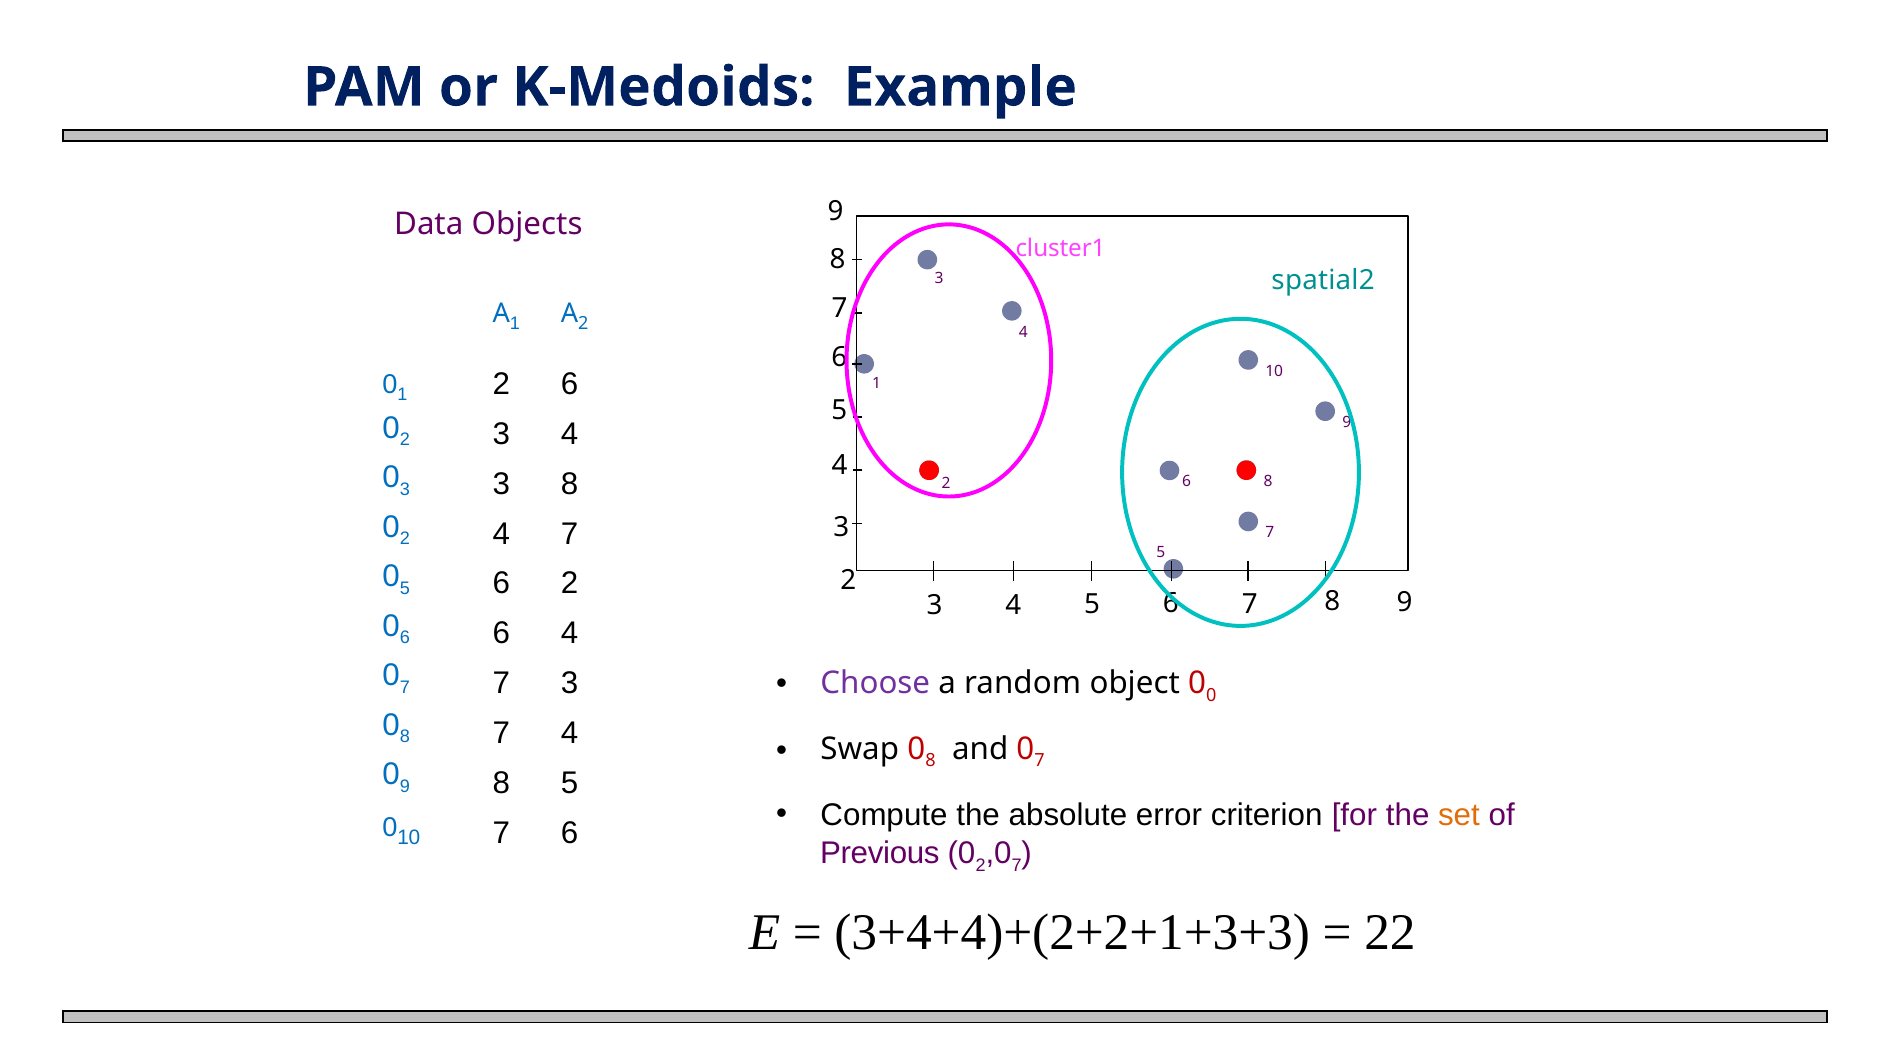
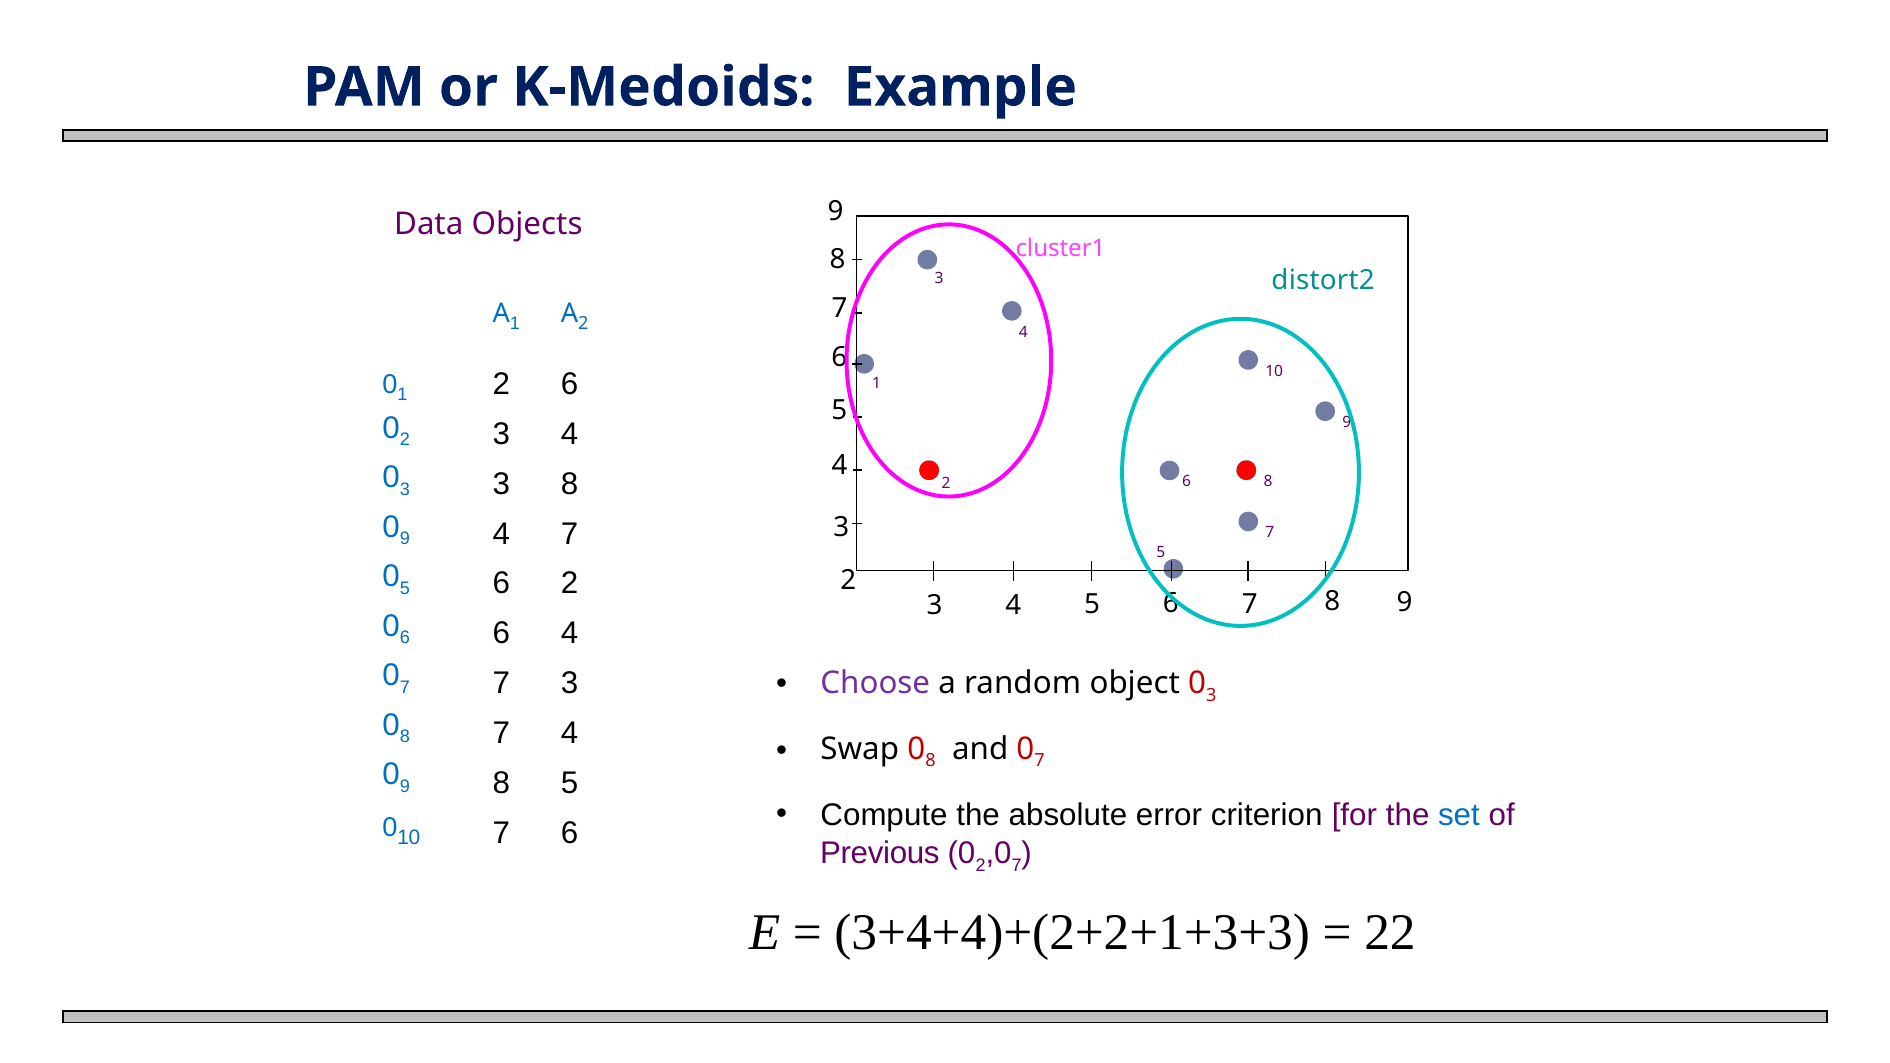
spatial2: spatial2 -> distort2 (1323, 281)
2: 2 -> 9 (405, 539)
0: 0 -> 3 (1211, 695)
set colour: orange -> blue (1459, 815)
